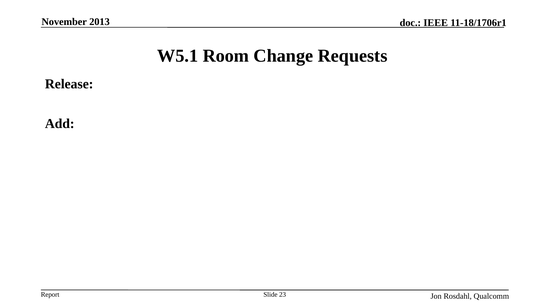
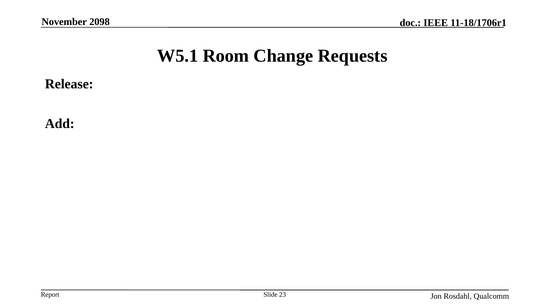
2013: 2013 -> 2098 (99, 22)
